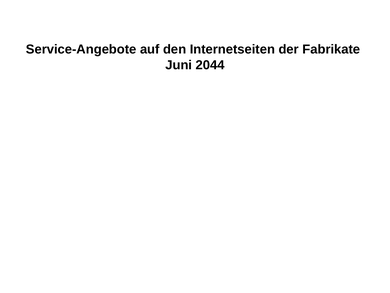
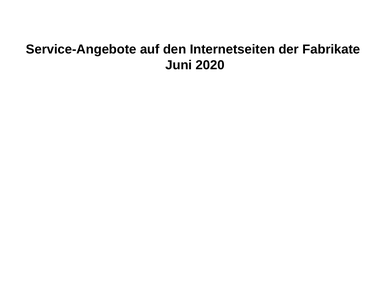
2044: 2044 -> 2020 (210, 65)
